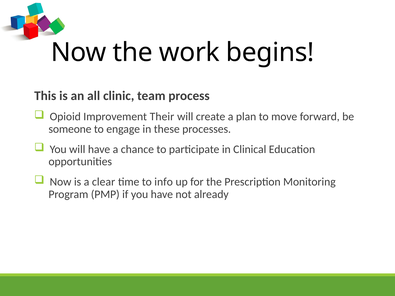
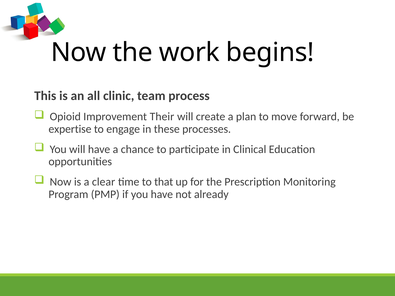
someone: someone -> expertise (70, 129)
info: info -> that (164, 182)
